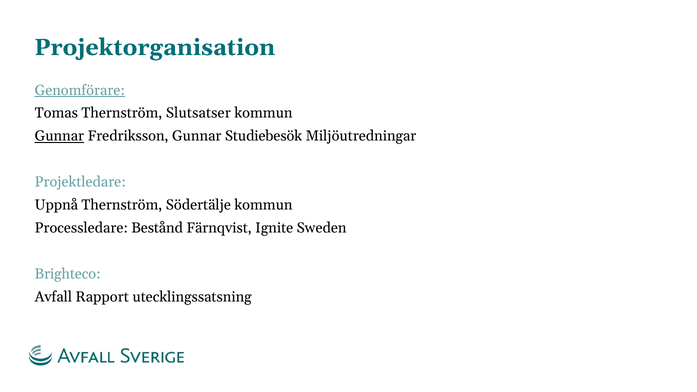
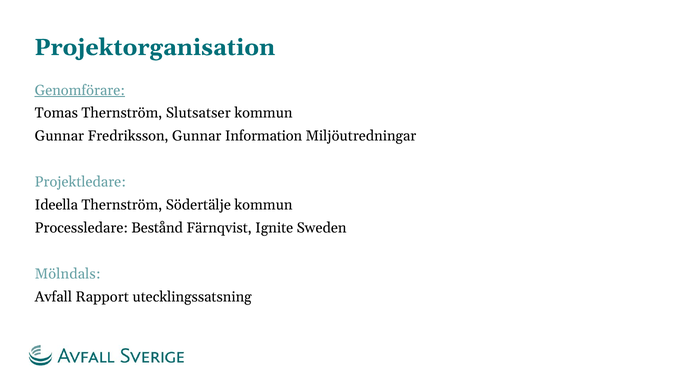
Gunnar underline: present -> none (59, 136)
Studiebesök: Studiebesök -> Information (264, 136)
Uppnå: Uppnå -> Ideella (56, 205)
Brighteco: Brighteco -> Mölndals (68, 274)
